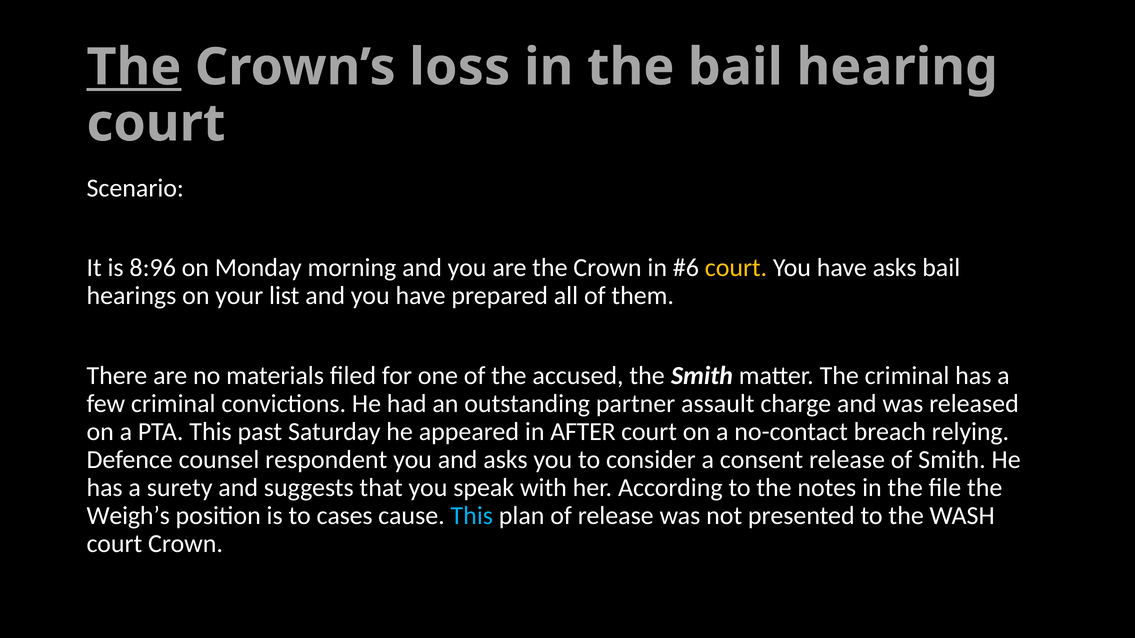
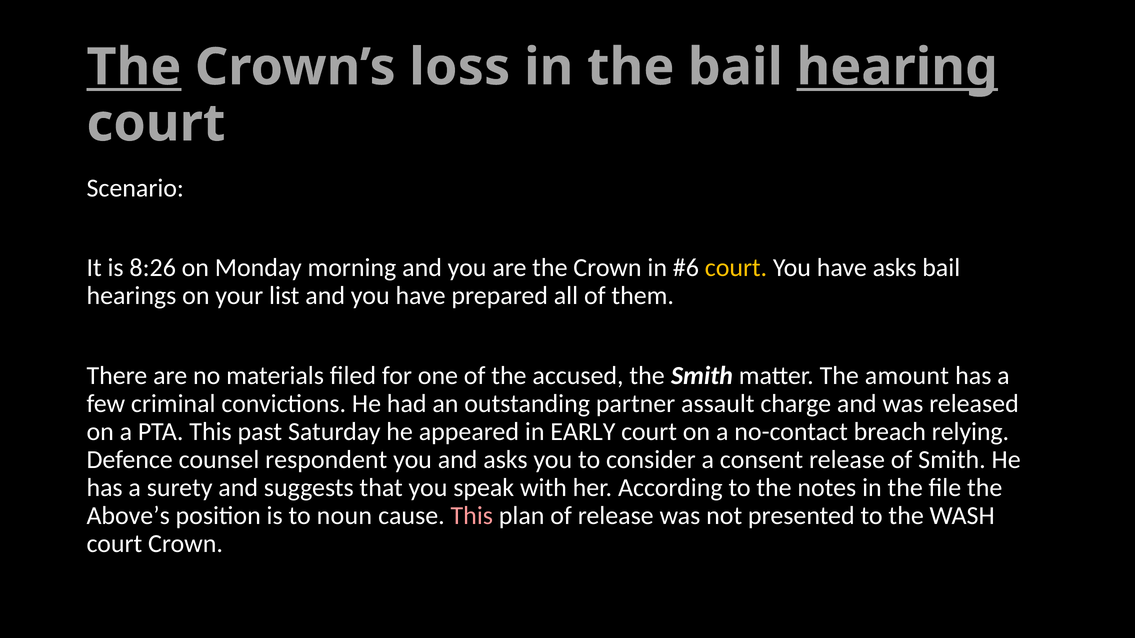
hearing underline: none -> present (897, 67)
8:96: 8:96 -> 8:26 (153, 268)
The criminal: criminal -> amount (907, 376)
AFTER: AFTER -> EARLY (583, 432)
Weigh’s: Weigh’s -> Above’s (128, 516)
cases: cases -> noun (344, 516)
This colour: light blue -> pink (472, 516)
